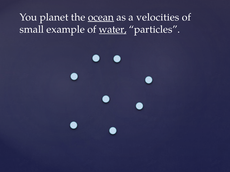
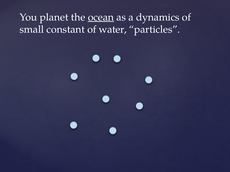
velocities: velocities -> dynamics (158, 17)
example: example -> constant (66, 29)
water underline: present -> none (113, 29)
